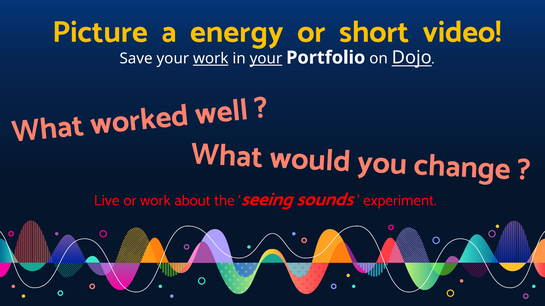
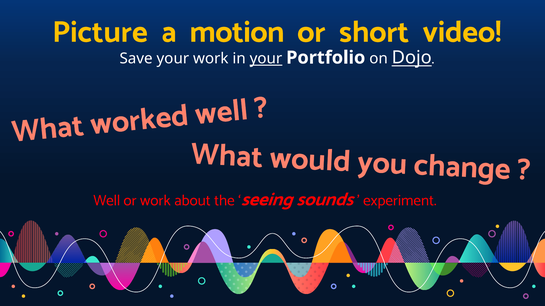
energy: energy -> motion (237, 32)
work underline: present -> none (211, 59)
Live: Live -> Well (107, 201)
